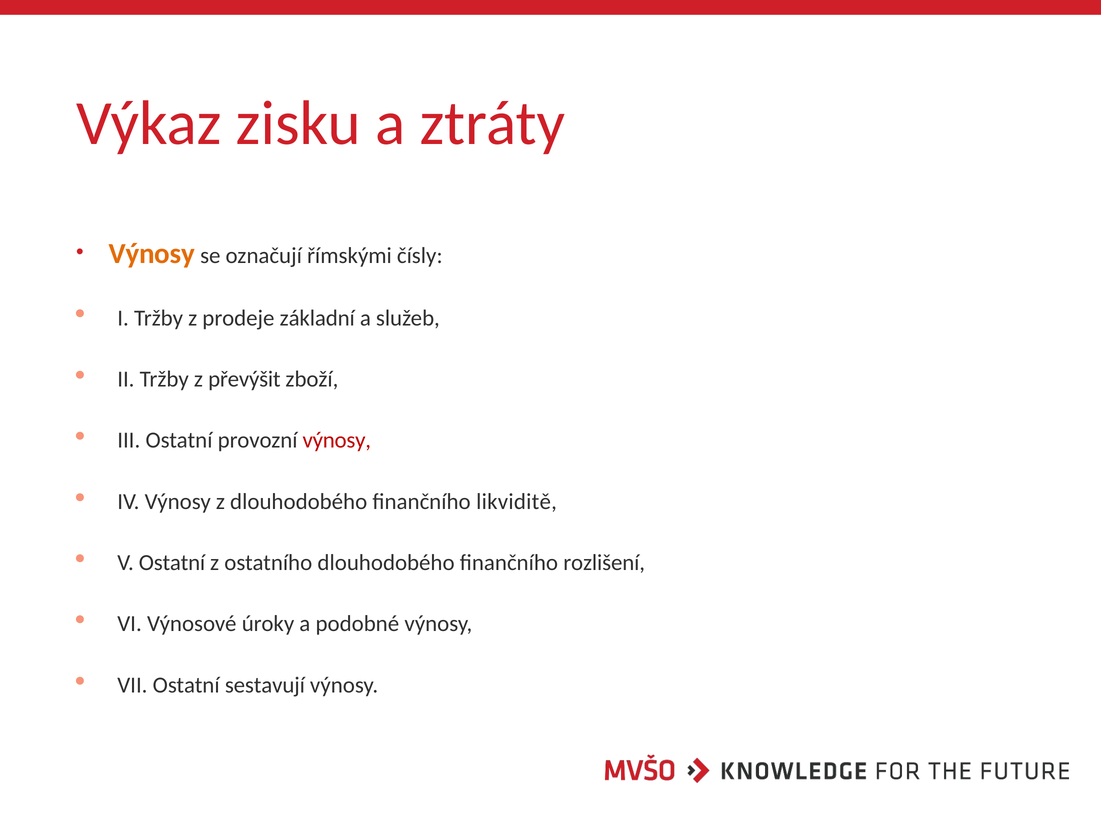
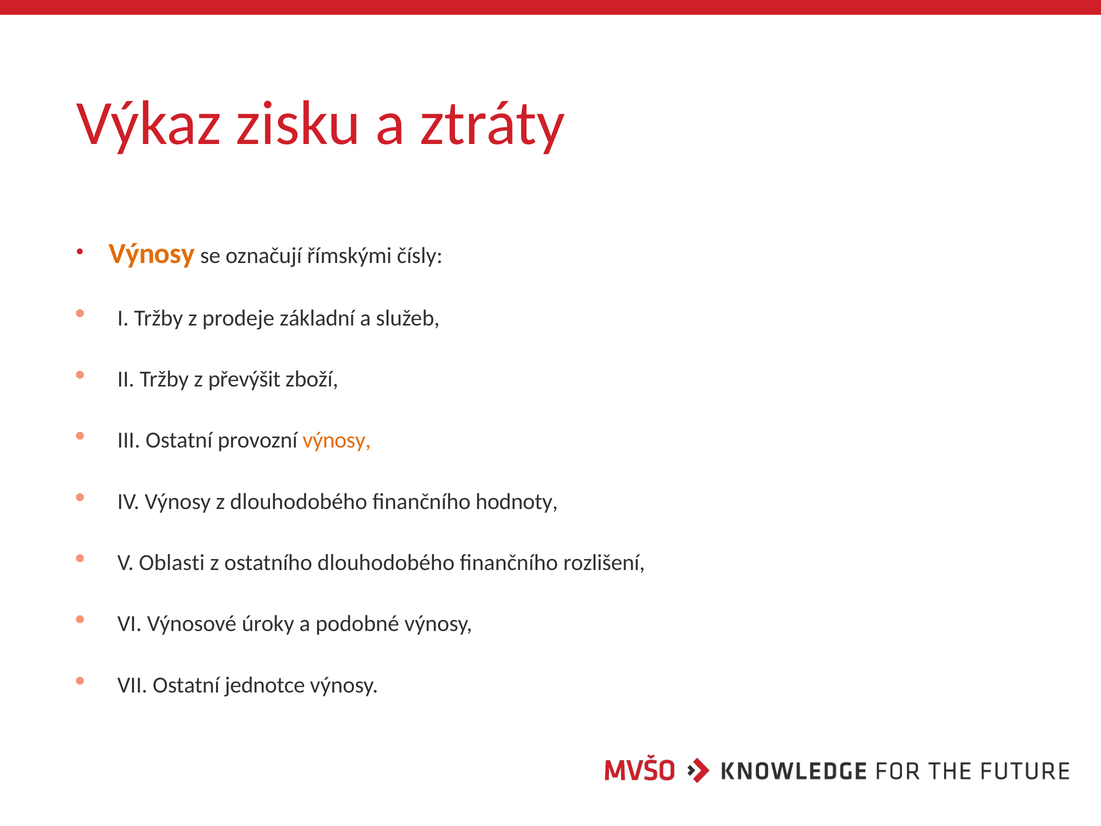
výnosy colour: red -> orange (337, 440)
likviditě: likviditě -> hodnoty (517, 501)
V Ostatní: Ostatní -> Oblasti (172, 563)
sestavují: sestavují -> jednotce (265, 685)
